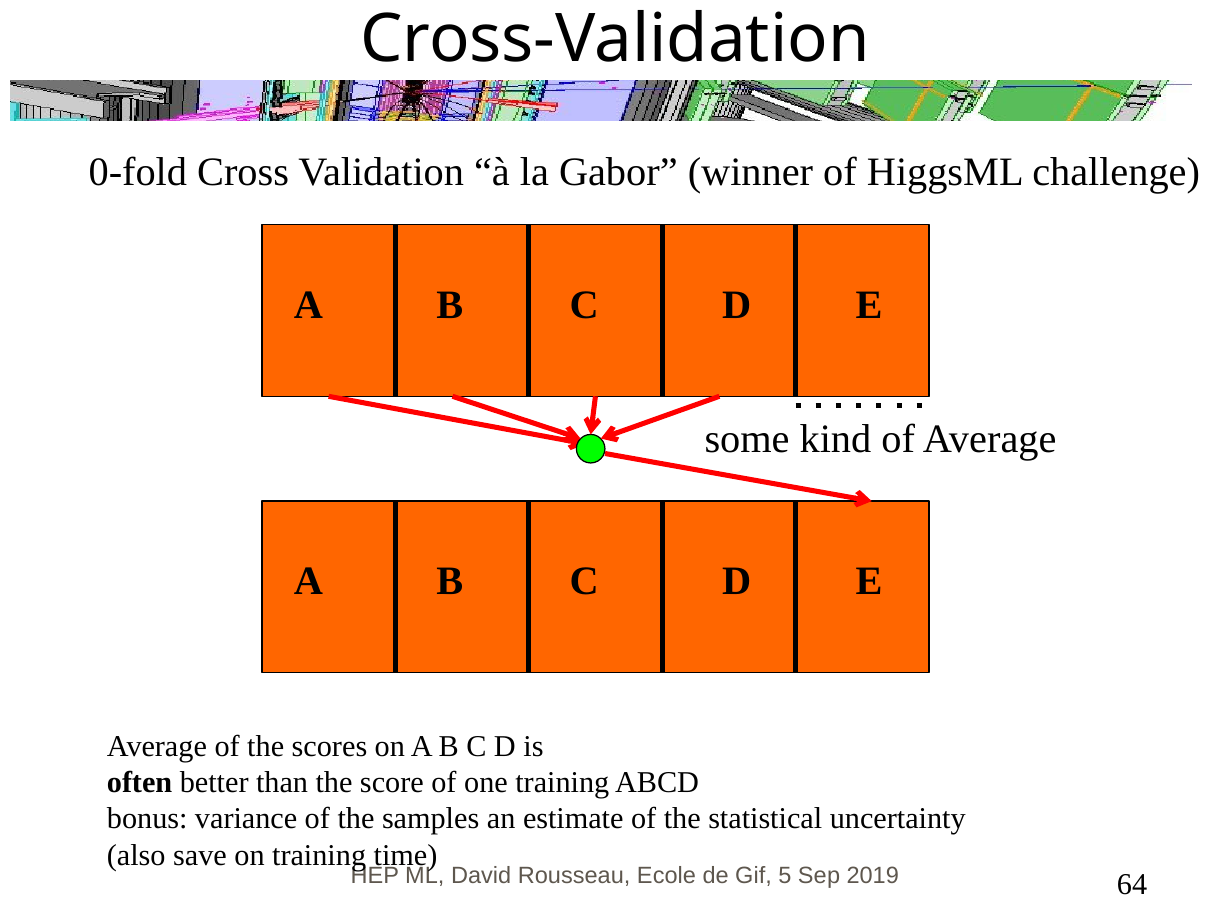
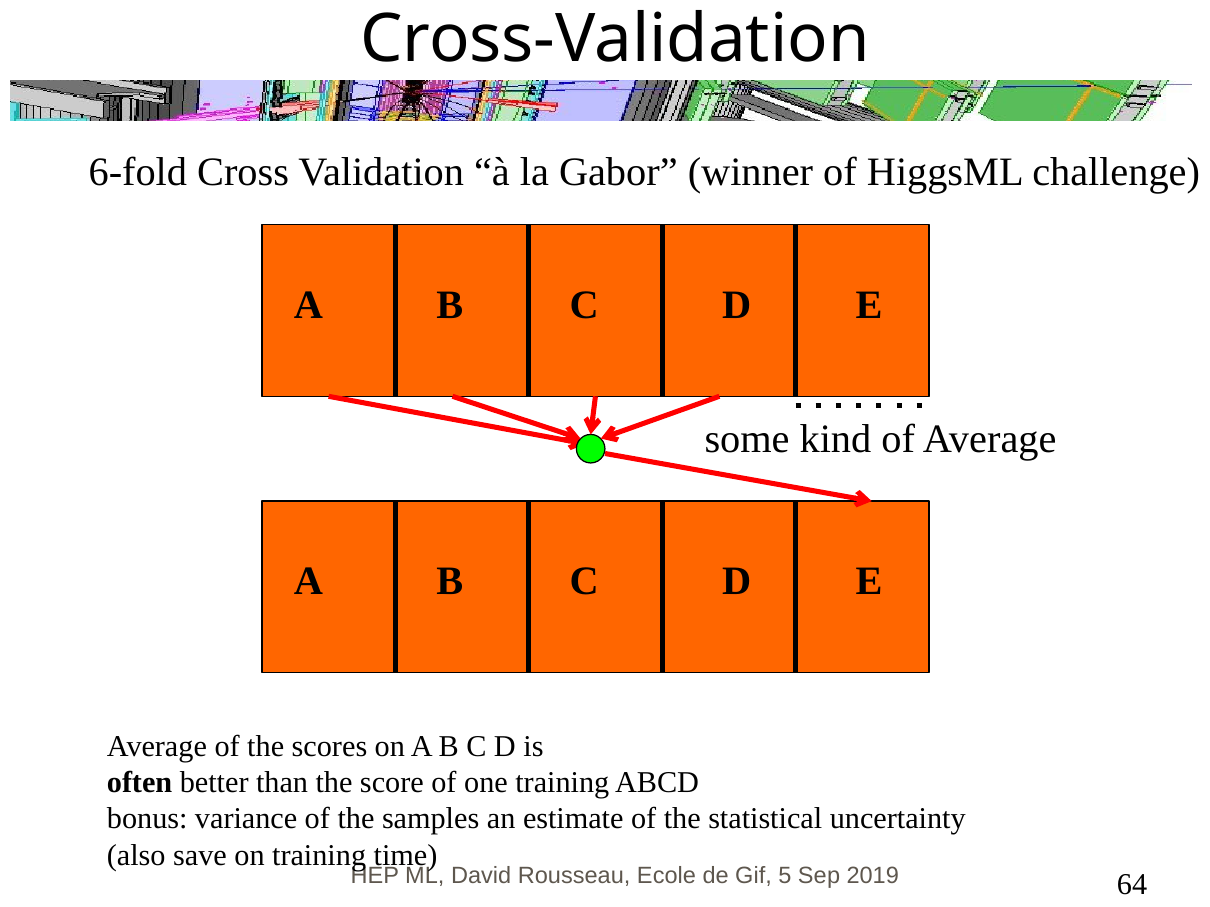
0-fold: 0-fold -> 6-fold (138, 172)
